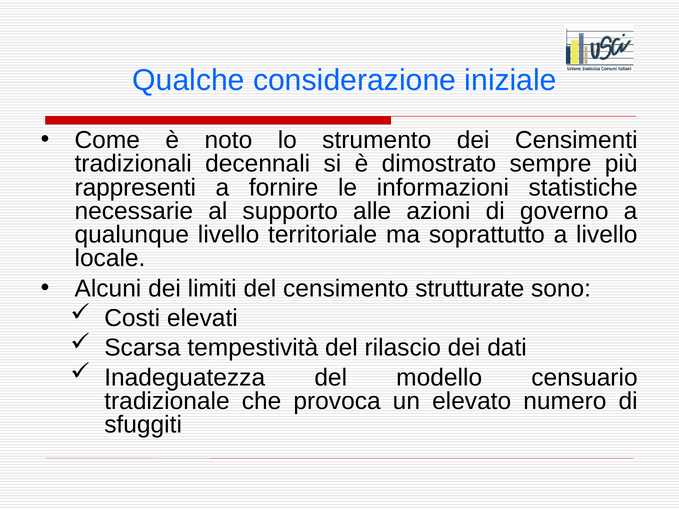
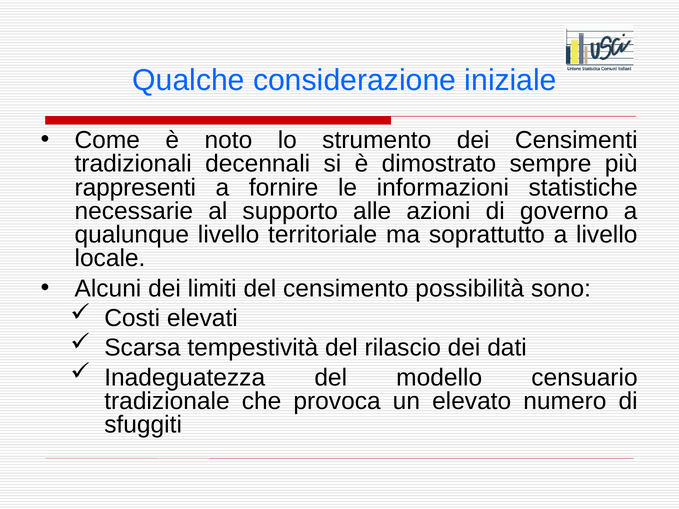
strutturate: strutturate -> possibilità (470, 289)
